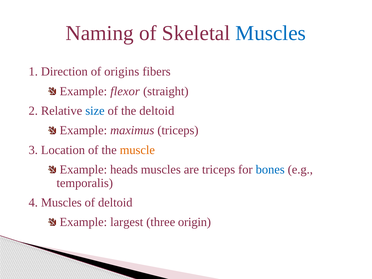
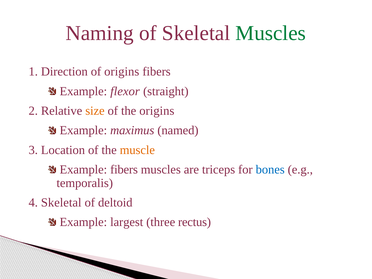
Muscles colour: blue -> green (271, 33)
size colour: blue -> orange (95, 111)
the deltoid: deltoid -> origins (157, 111)
maximus triceps: triceps -> named (178, 130)
Example heads: heads -> fibers (124, 170)
4 Muscles: Muscles -> Skeletal (61, 202)
origin: origin -> rectus (194, 222)
